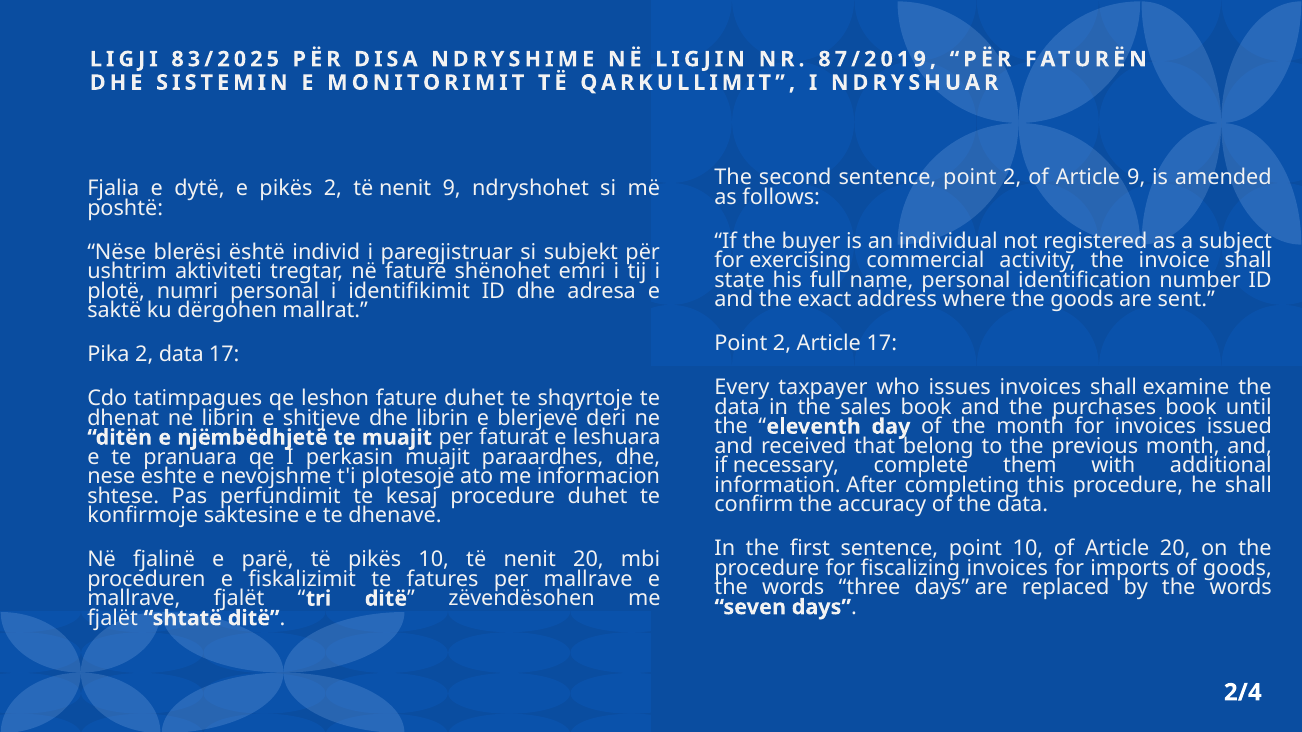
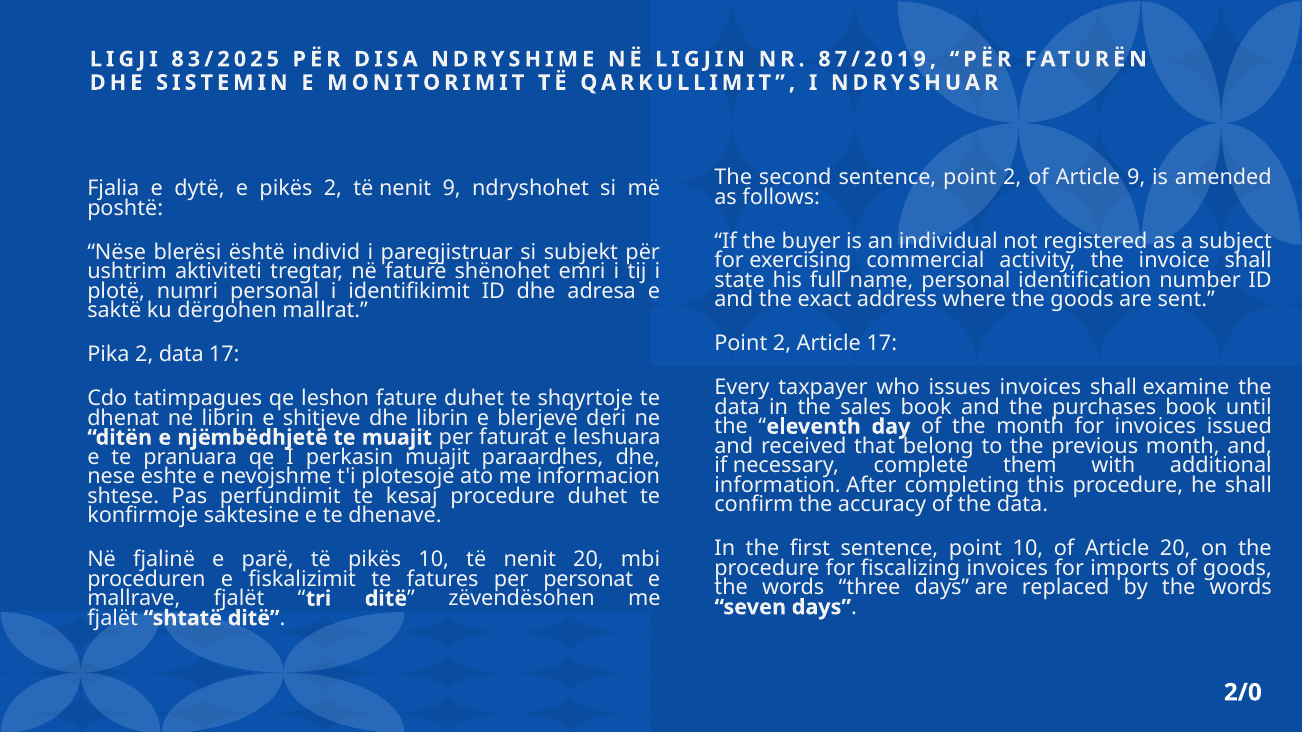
per mallrave: mallrave -> personat (588, 579)
2/4: 2/4 -> 2/0 (1243, 693)
